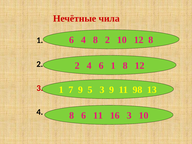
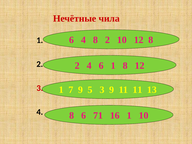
11 98: 98 -> 11 (137, 90)
6 11: 11 -> 71 (98, 116)
16 3: 3 -> 1 (129, 116)
